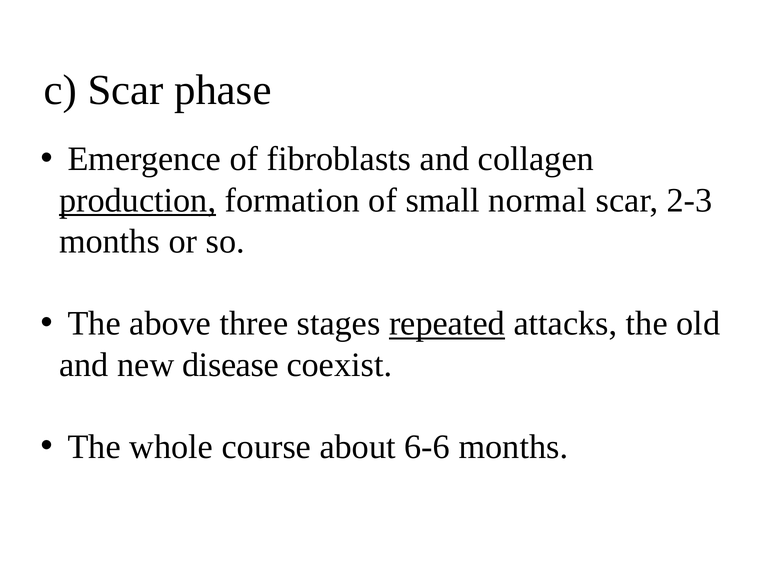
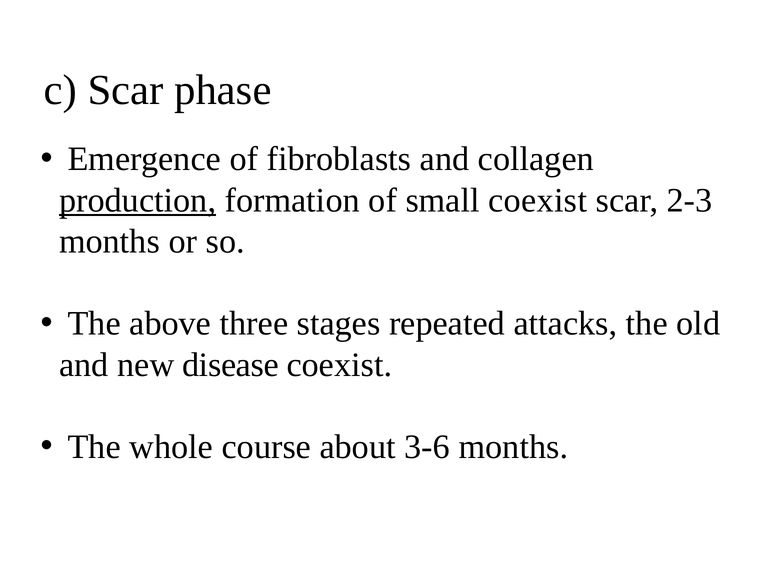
small normal: normal -> coexist (538, 200)
repeated underline: present -> none (447, 324)
6-6: 6-6 -> 3-6 (427, 447)
